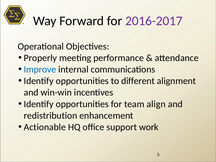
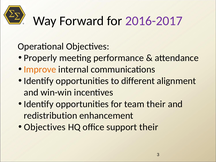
Improve colour: blue -> orange (40, 69)
team align: align -> their (156, 104)
Actionable: Actionable -> Objectives (45, 127)
support work: work -> their (149, 127)
